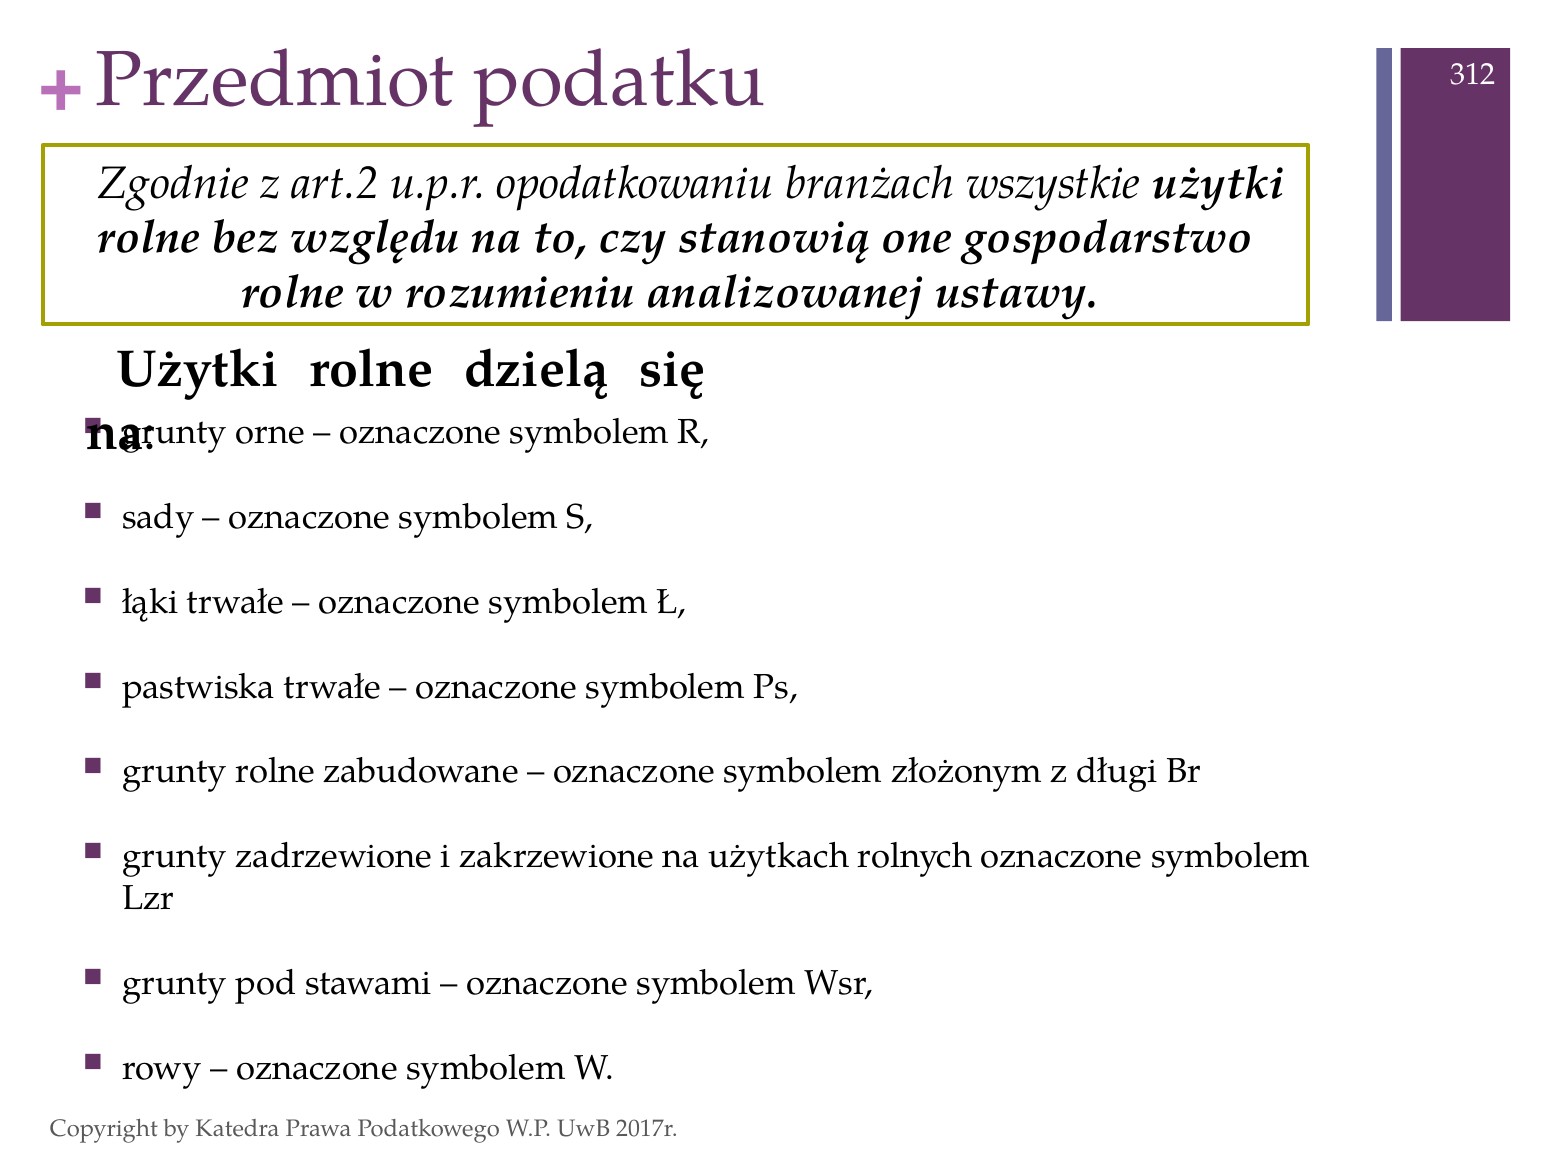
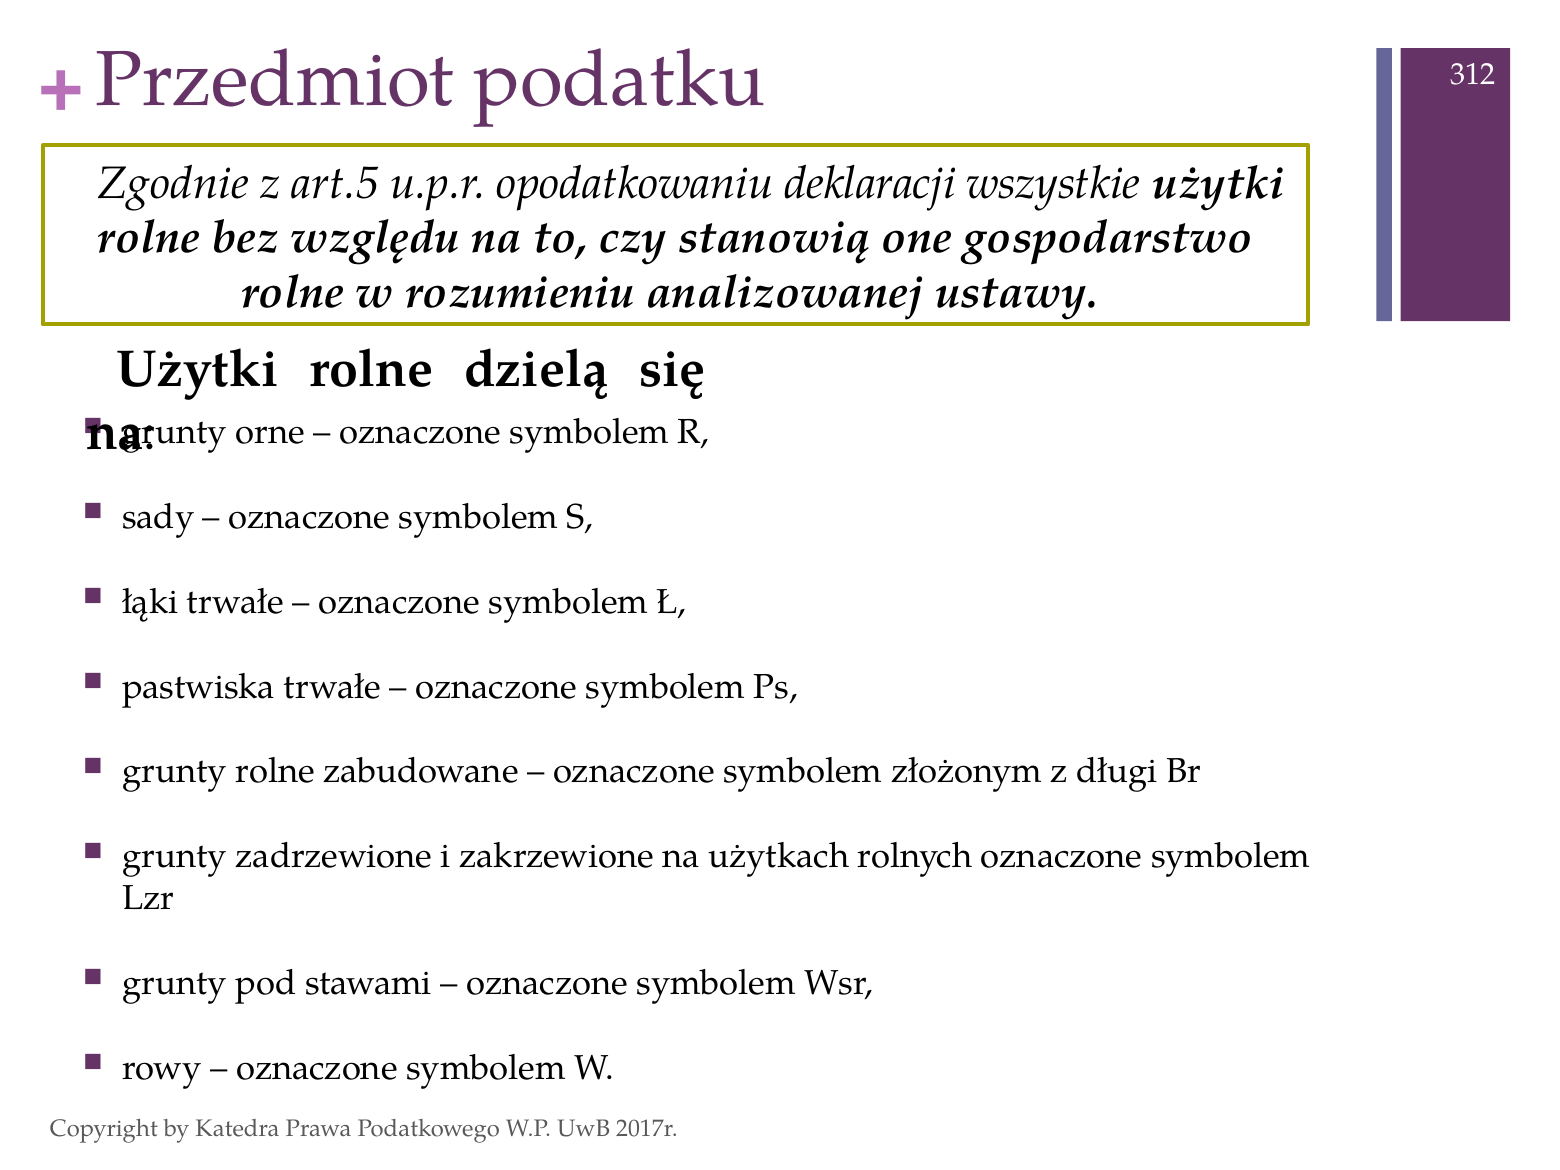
art.2: art.2 -> art.5 (335, 183)
branżach: branżach -> deklaracji (870, 183)
